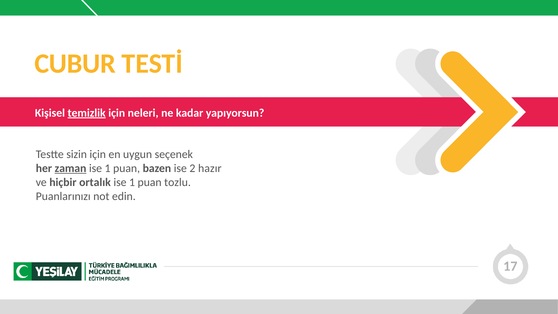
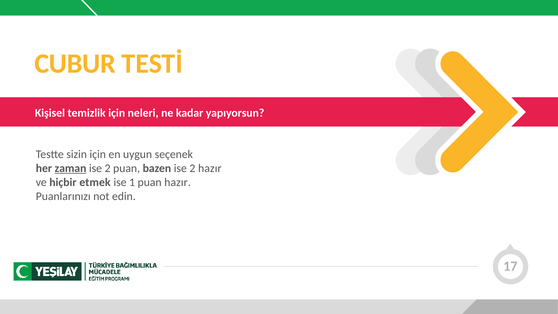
temizlik underline: present -> none (87, 113)
1: 1 -> 2 (108, 168)
ortalık: ortalık -> etmek (95, 182)
puan tozlu: tozlu -> hazır (178, 182)
